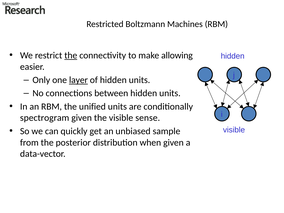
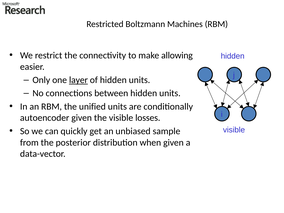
the underline: present -> none (71, 55)
spectrogram: spectrogram -> autoencoder (45, 118)
sense: sense -> losses (148, 118)
